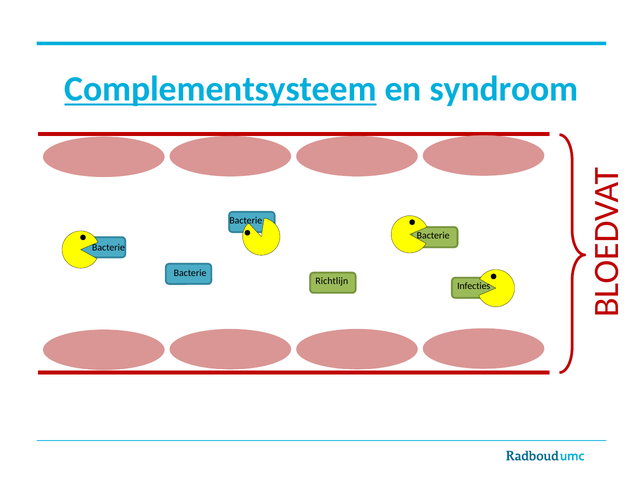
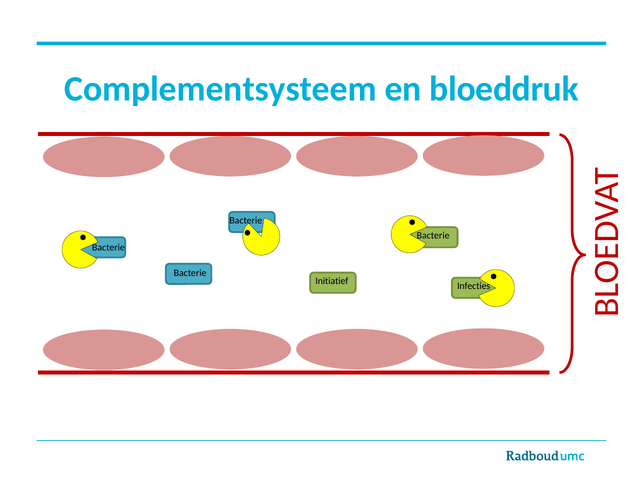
Complementsysteem underline: present -> none (221, 89)
syndroom: syndroom -> bloeddruk (504, 89)
Richtlijn: Richtlijn -> Initiatief (332, 281)
